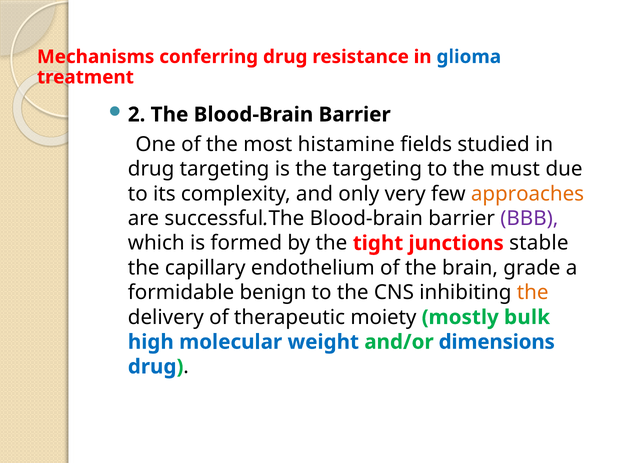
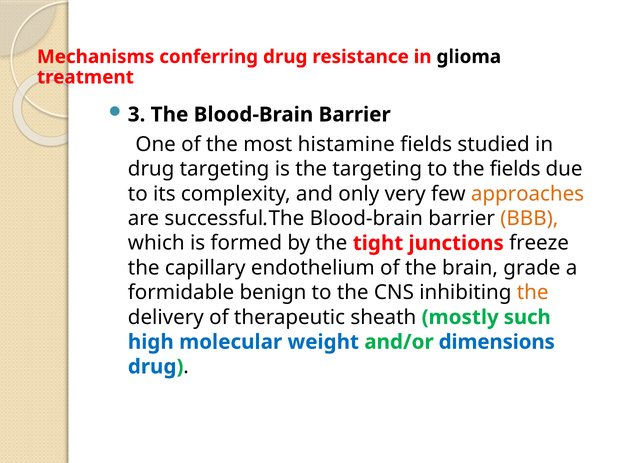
glioma colour: blue -> black (469, 57)
2: 2 -> 3 (137, 115)
the must: must -> fields (515, 169)
BBB colour: purple -> orange (529, 219)
stable: stable -> freeze (539, 243)
moiety: moiety -> sheath (383, 318)
bulk: bulk -> such (527, 318)
